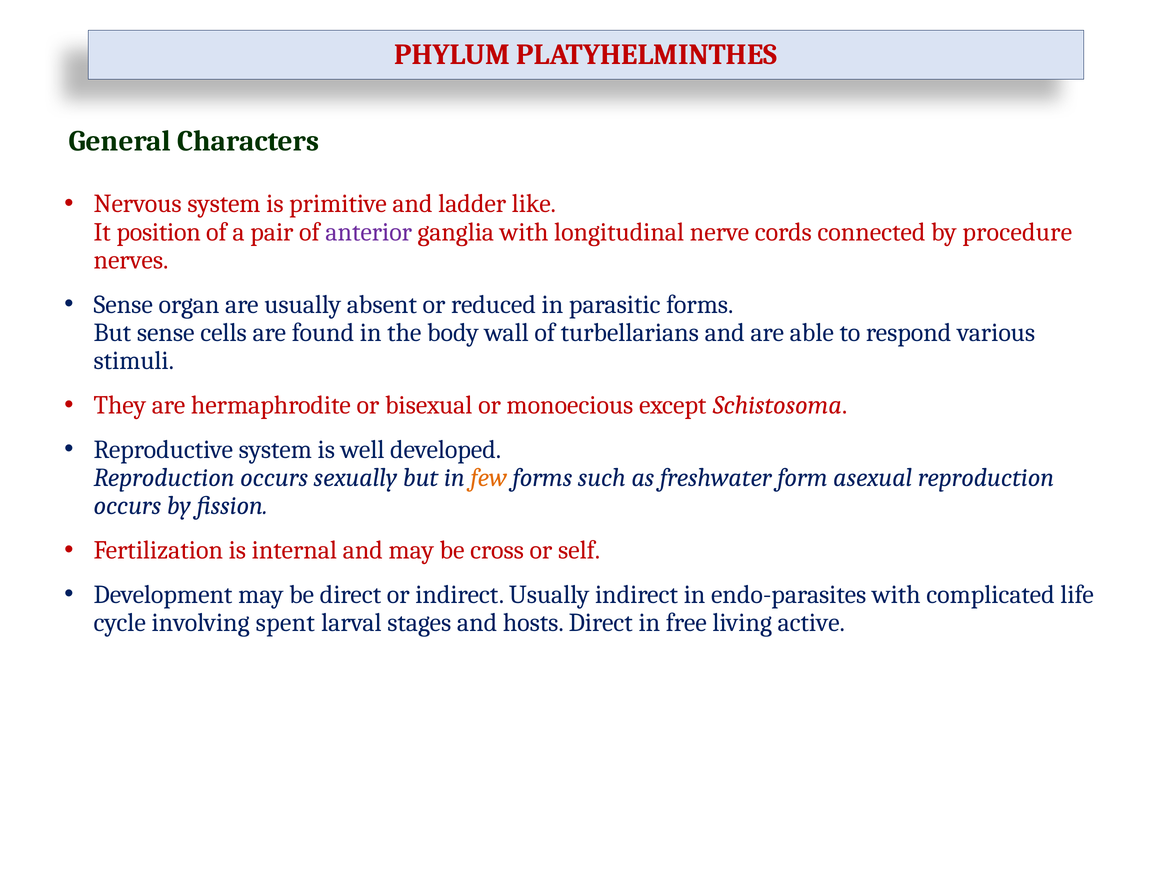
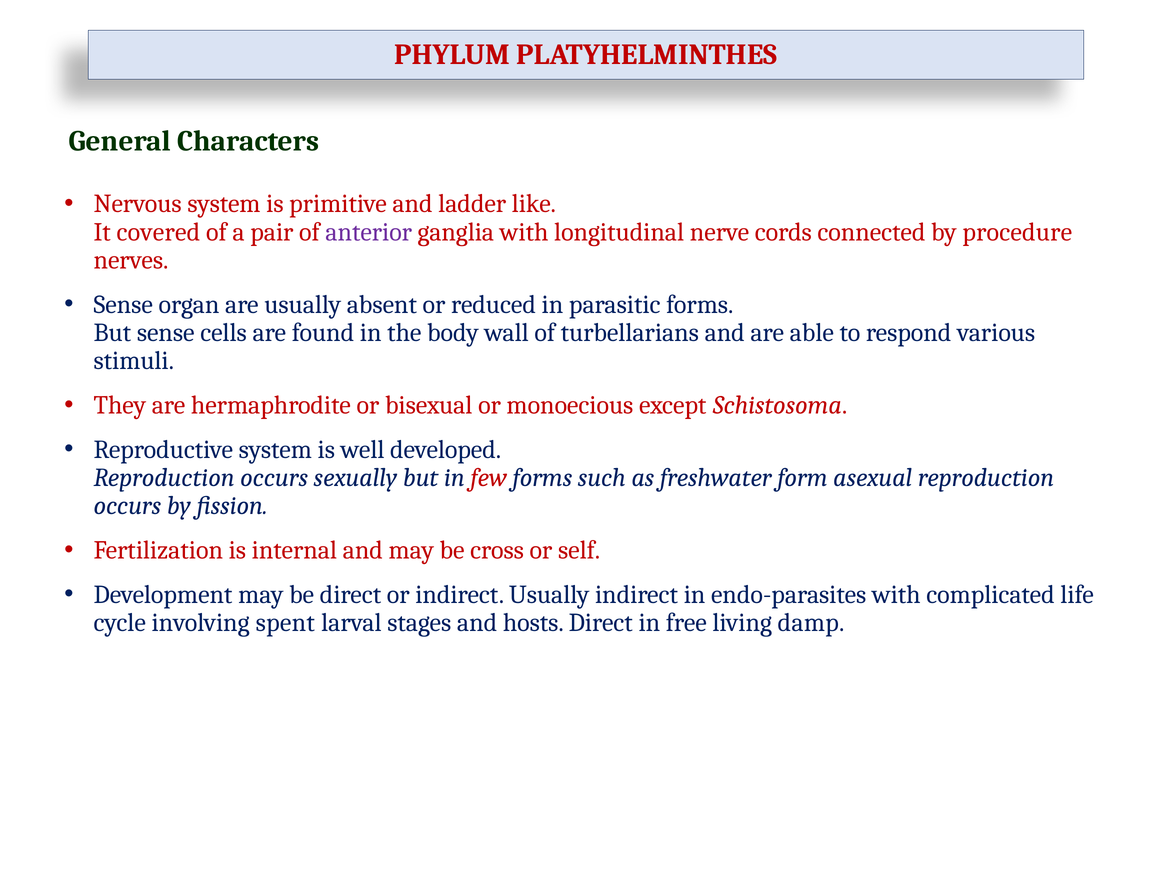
position: position -> covered (158, 232)
few colour: orange -> red (489, 478)
active: active -> damp (811, 623)
